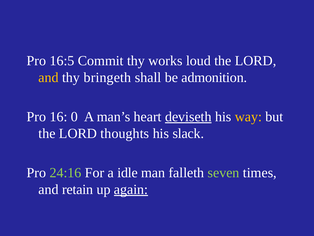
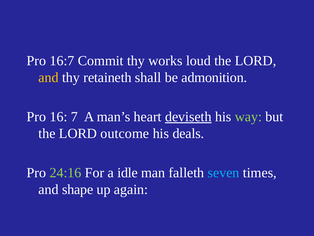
16:5: 16:5 -> 16:7 (62, 61)
bringeth: bringeth -> retaineth (108, 77)
0: 0 -> 7 (74, 116)
way colour: yellow -> light green (248, 116)
thoughts: thoughts -> outcome (125, 133)
slack: slack -> deals (188, 133)
seven colour: light green -> light blue (224, 172)
retain: retain -> shape (78, 189)
again underline: present -> none (131, 189)
